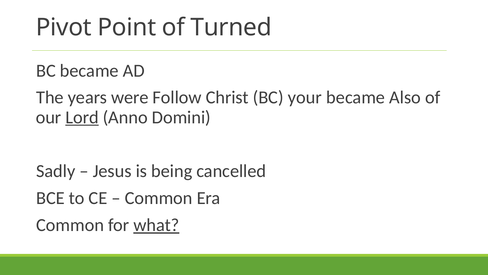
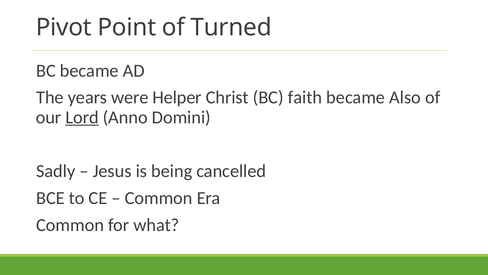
Follow: Follow -> Helper (177, 97)
your: your -> faith (305, 97)
what underline: present -> none (156, 225)
